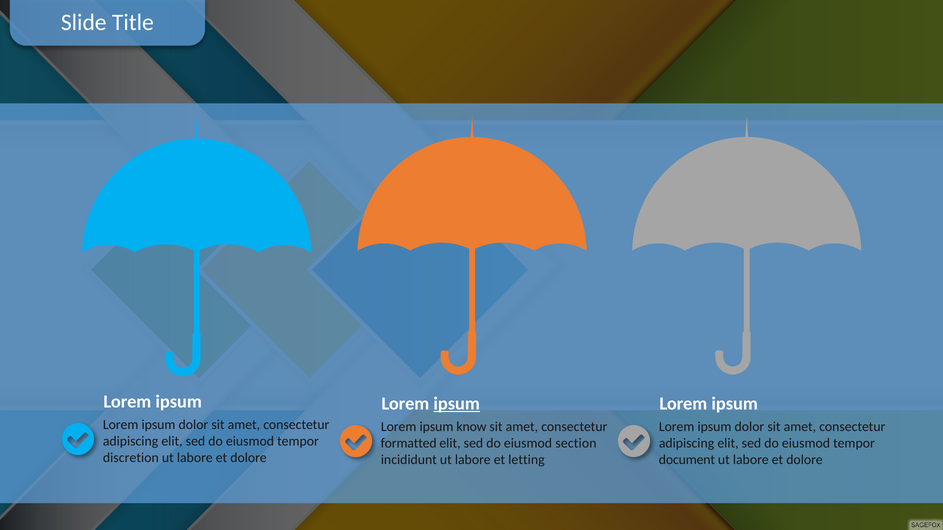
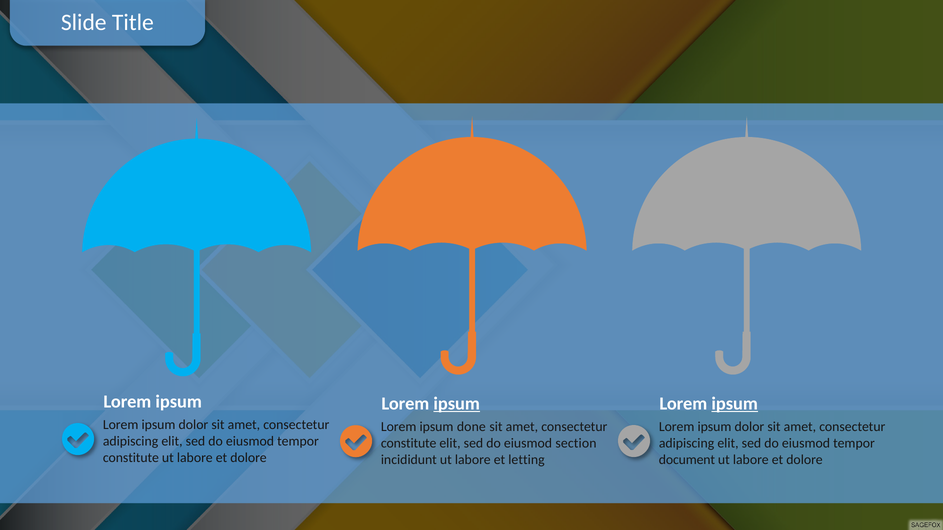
ipsum underline: none -> present (735, 404)
know: know -> done (471, 427)
formatted: formatted -> constitute (409, 443)
discretion: discretion -> constitute (131, 458)
